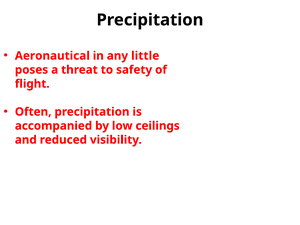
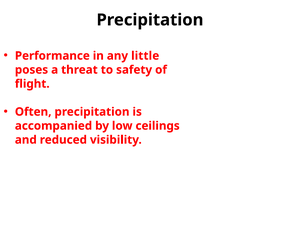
Aeronautical: Aeronautical -> Performance (52, 56)
